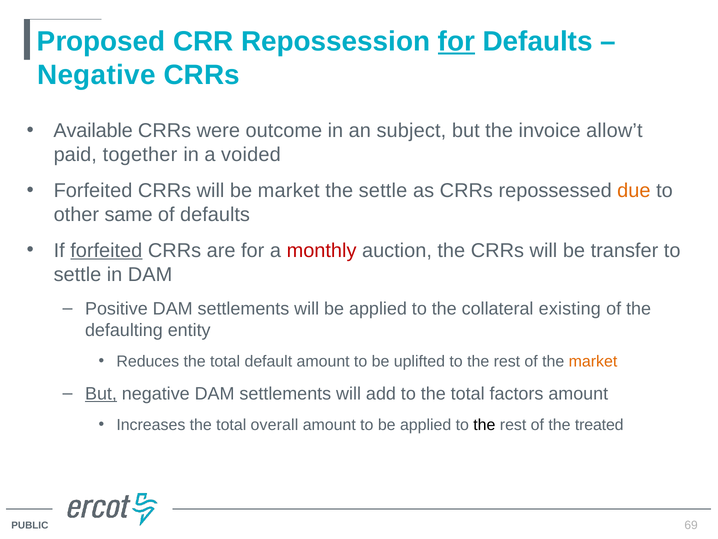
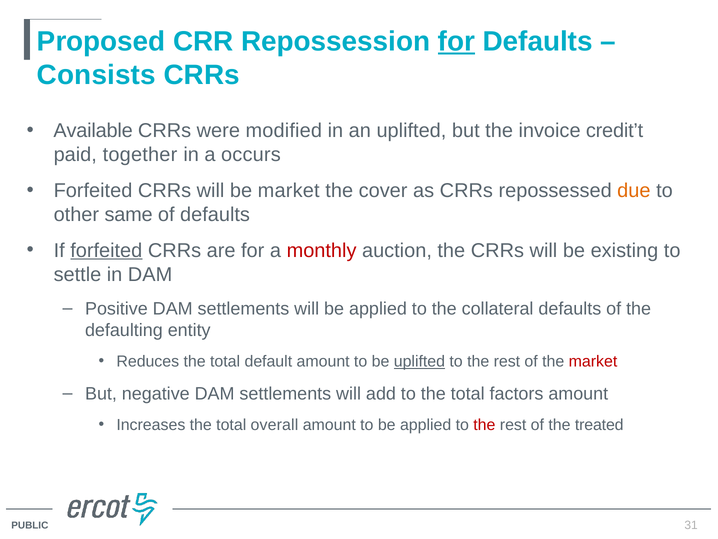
Negative: Negative -> Consists (96, 75)
outcome: outcome -> modified (284, 131)
an subject: subject -> uplifted (411, 131)
allow’t: allow’t -> credit’t (615, 131)
voided: voided -> occurs (251, 155)
the settle: settle -> cover (383, 190)
transfer: transfer -> existing (624, 250)
collateral existing: existing -> defaults (570, 308)
uplifted underline: none -> present (419, 361)
market colour: orange -> red (593, 361)
But underline: present -> none (101, 393)
the colour: black -> red (484, 425)
69: 69 -> 31 (691, 525)
